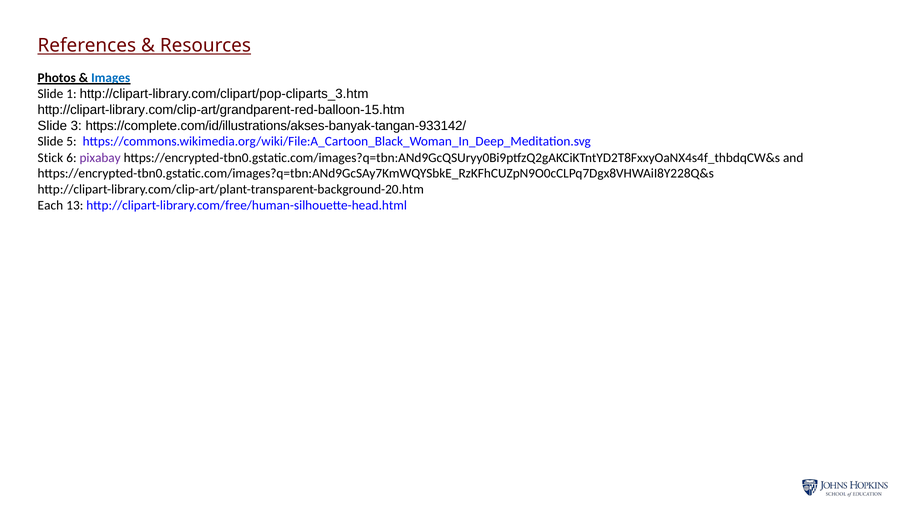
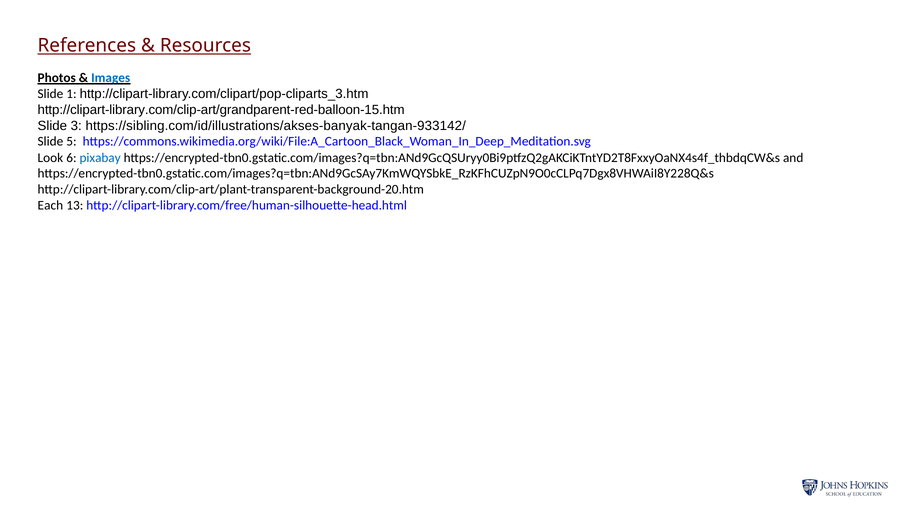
https://complete.com/id/illustrations/akses-banyak-tangan-933142/: https://complete.com/id/illustrations/akses-banyak-tangan-933142/ -> https://sibling.com/id/illustrations/akses-banyak-tangan-933142/ (276, 126)
Stick: Stick -> Look (50, 158)
pixabay colour: purple -> blue (100, 158)
